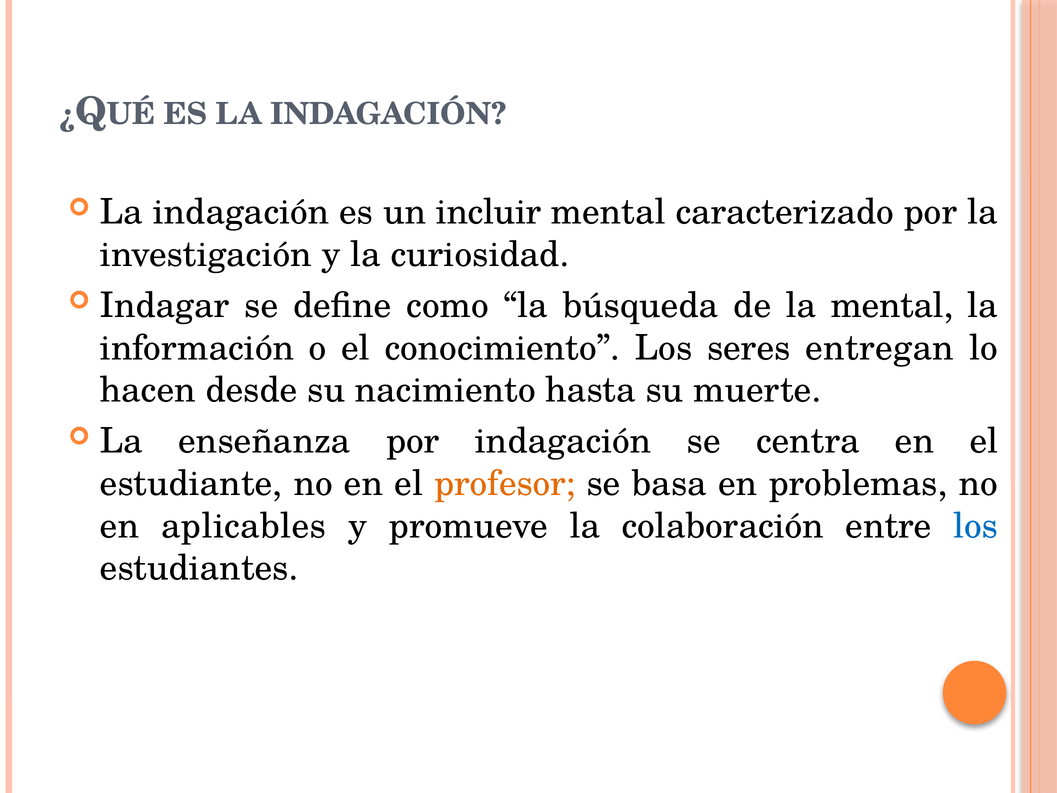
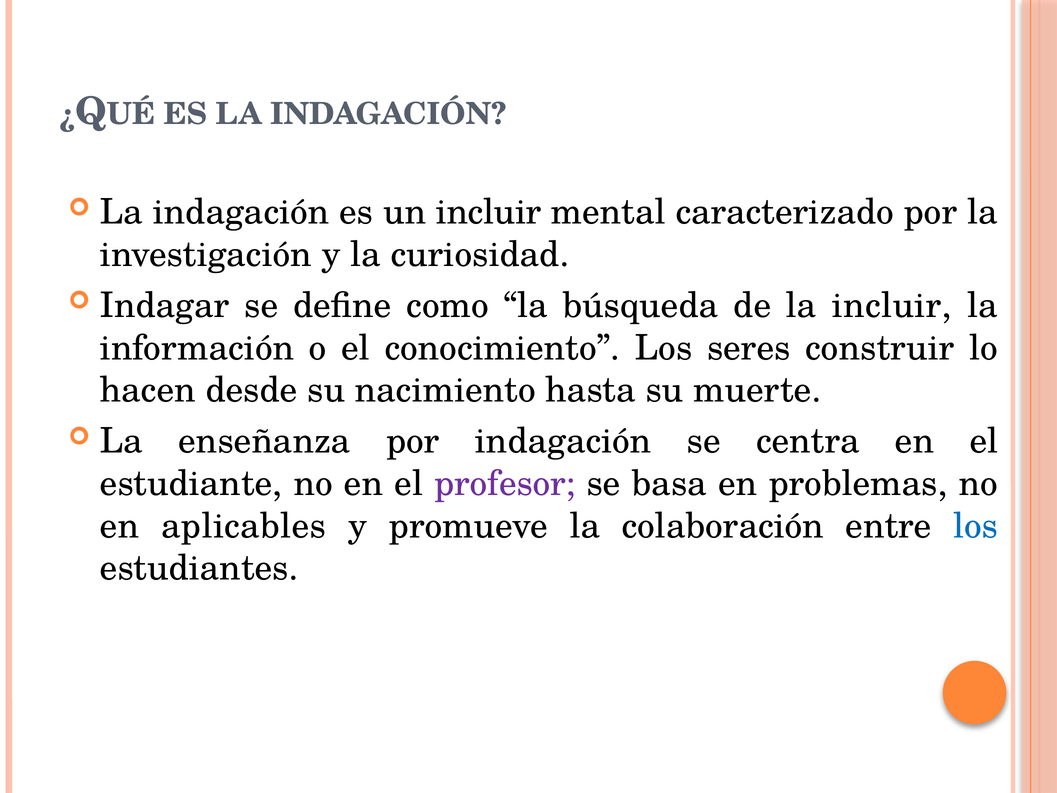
la mental: mental -> incluir (892, 306)
entregan: entregan -> construir (880, 348)
profesor colour: orange -> purple (505, 483)
